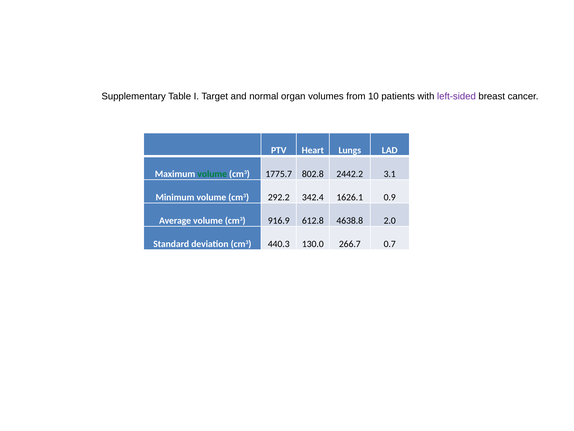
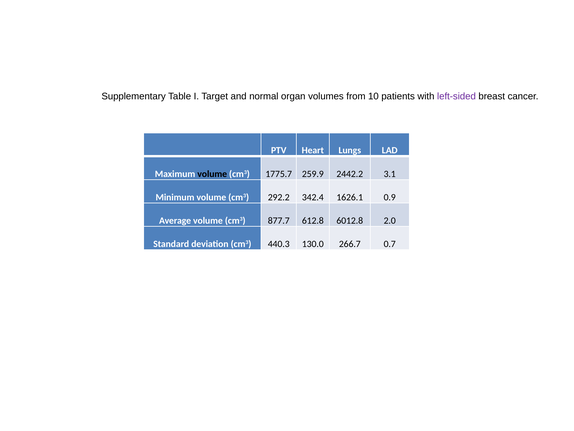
volume colour: green -> black (212, 174)
802.8: 802.8 -> 259.9 (313, 174)
916.9: 916.9 -> 877.7 (279, 220)
4638.8: 4638.8 -> 6012.8 (350, 220)
